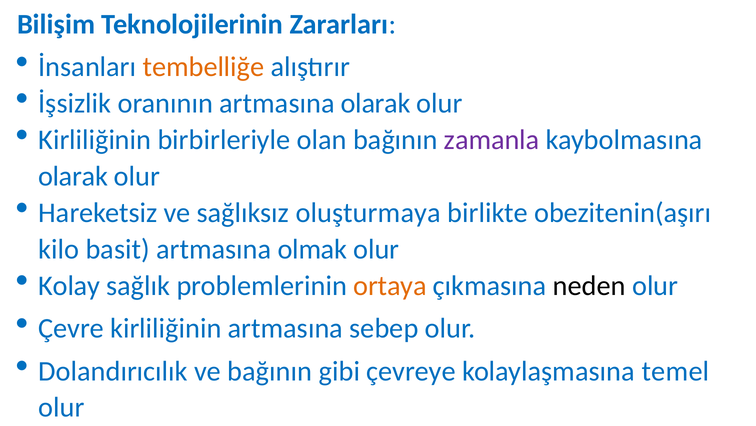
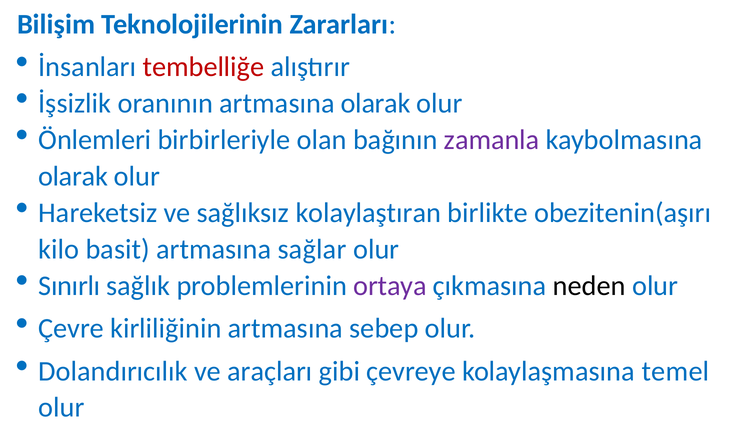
tembelliğe colour: orange -> red (203, 67)
Kirliliğinin: Kirliliğinin -> Önlemleri (95, 140)
oluşturmaya: oluşturmaya -> kolaylaştıran (368, 212)
olmak: olmak -> sağlar (312, 249)
Kolay: Kolay -> Sınırlı (69, 285)
ortaya colour: orange -> purple (390, 285)
ve bağının: bağının -> araçları (270, 370)
